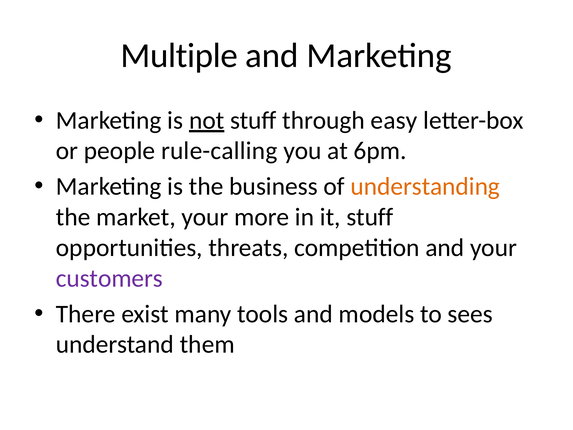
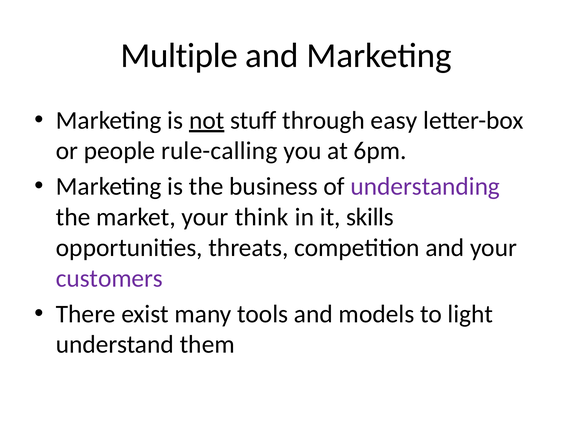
understanding colour: orange -> purple (425, 186)
more: more -> think (262, 217)
it stuff: stuff -> skills (370, 217)
sees: sees -> light (470, 314)
